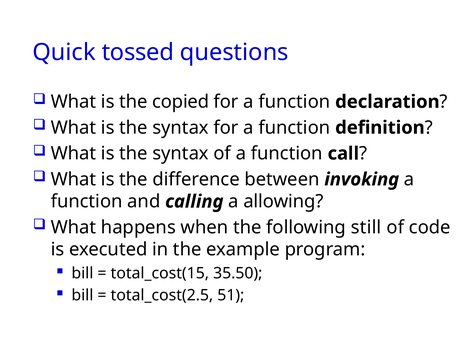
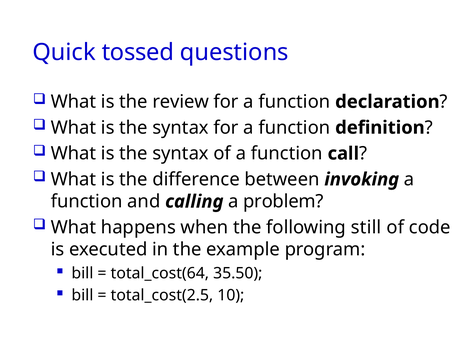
copied: copied -> review (181, 102)
allowing: allowing -> problem (283, 201)
total_cost(15: total_cost(15 -> total_cost(64 (160, 273)
51: 51 -> 10 (231, 295)
